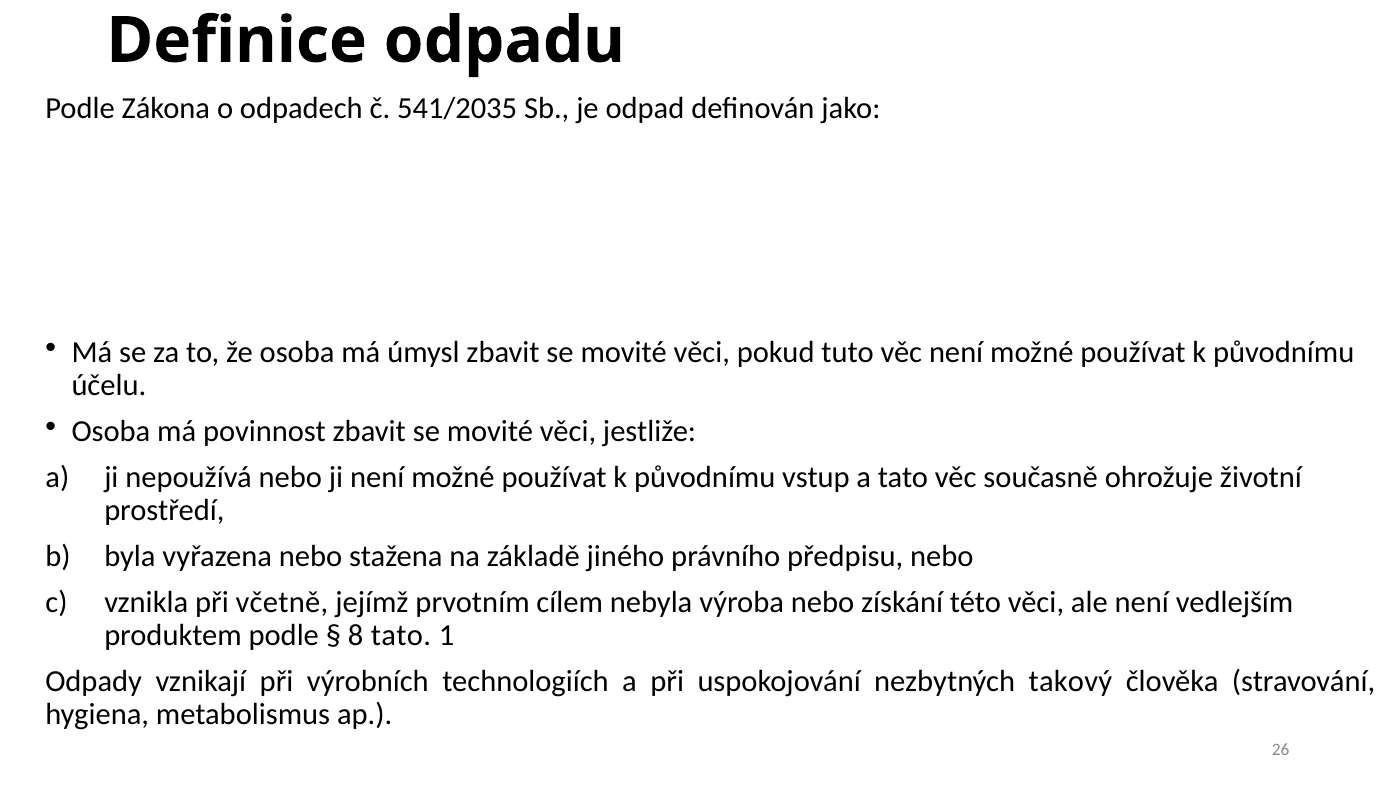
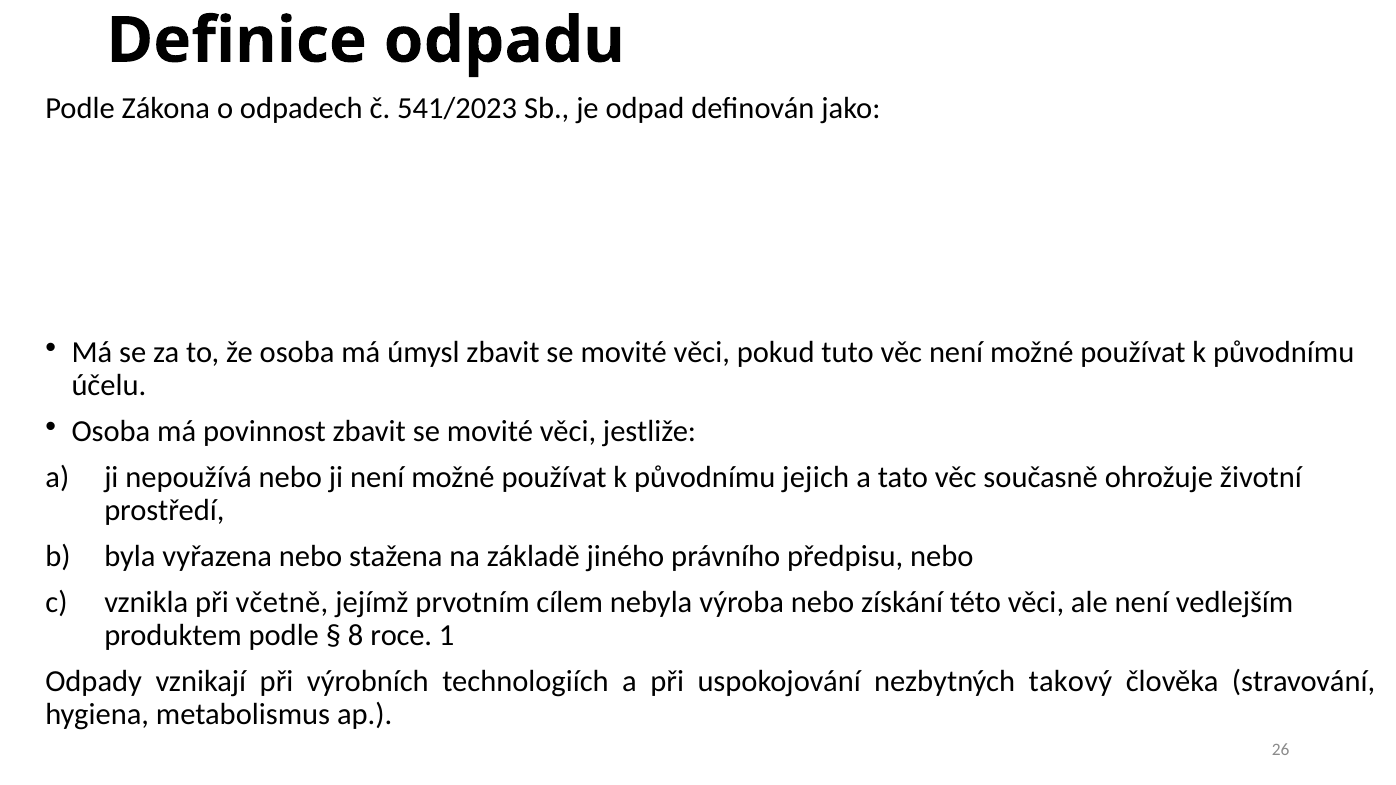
541/2035: 541/2035 -> 541/2023 (457, 108)
vstup: vstup -> jejich (816, 478)
8 tato: tato -> roce (401, 636)
